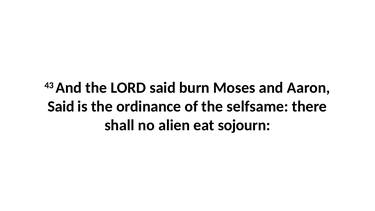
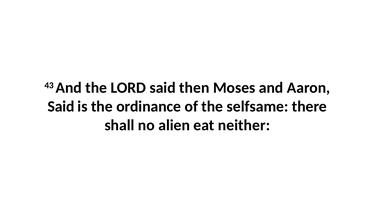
burn: burn -> then (194, 88)
sojourn: sojourn -> neither (244, 125)
